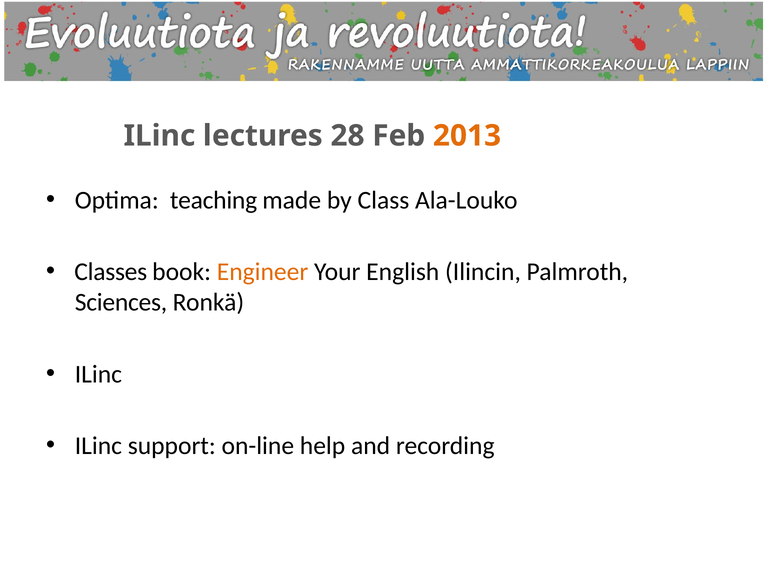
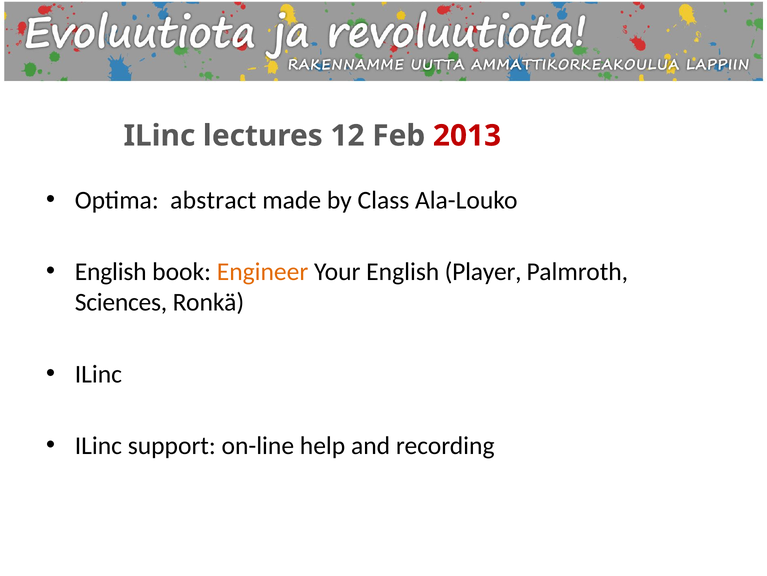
28: 28 -> 12 (347, 136)
2013 colour: orange -> red (467, 136)
teaching: teaching -> abstract (213, 200)
Classes: Classes -> English (111, 271)
Ilincin: Ilincin -> Player (483, 271)
